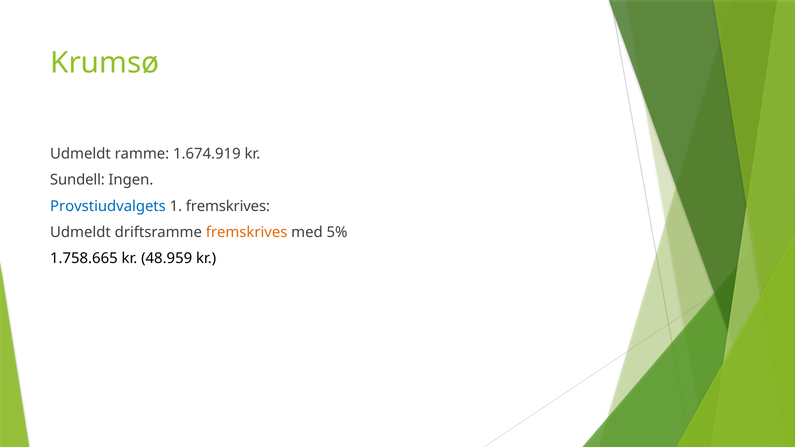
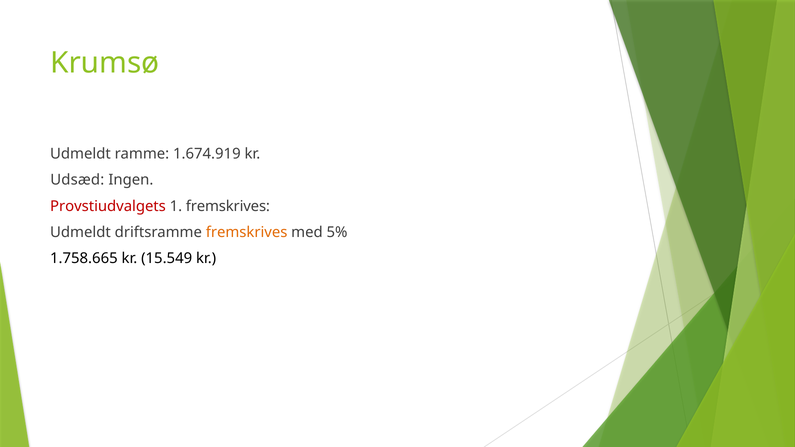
Sundell: Sundell -> Udsæd (77, 180)
Provstiudvalgets colour: blue -> red (108, 206)
48.959: 48.959 -> 15.549 (167, 259)
